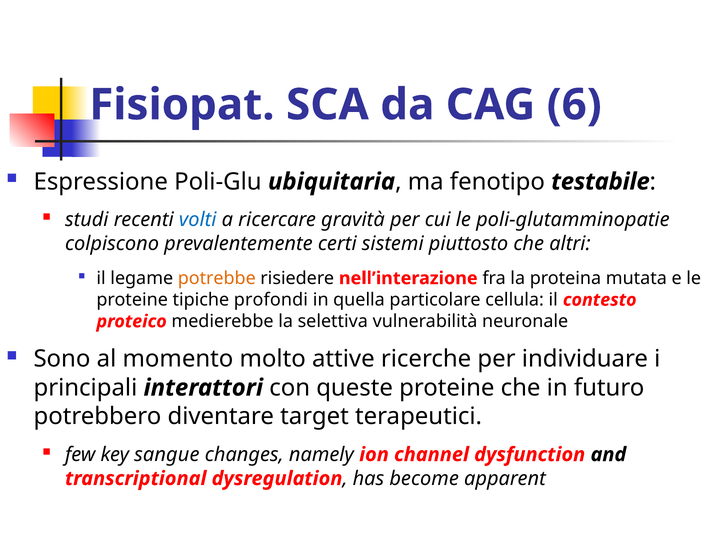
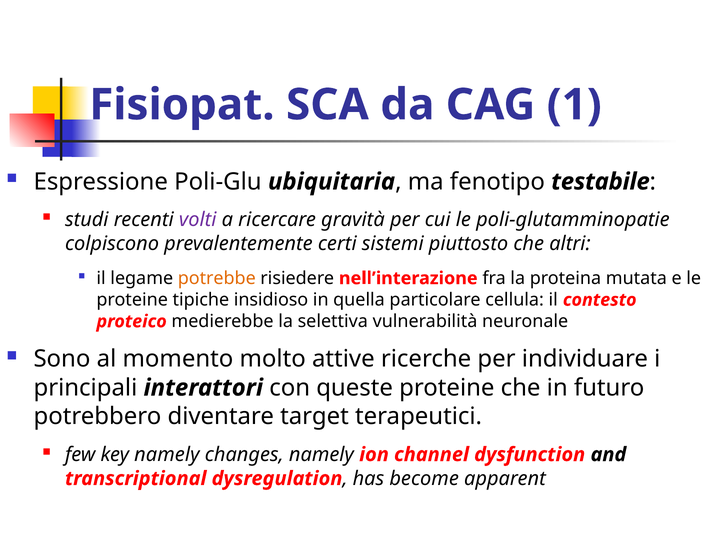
6: 6 -> 1 (574, 105)
volti colour: blue -> purple (198, 220)
profondi: profondi -> insidioso (271, 300)
key sangue: sangue -> namely (167, 455)
